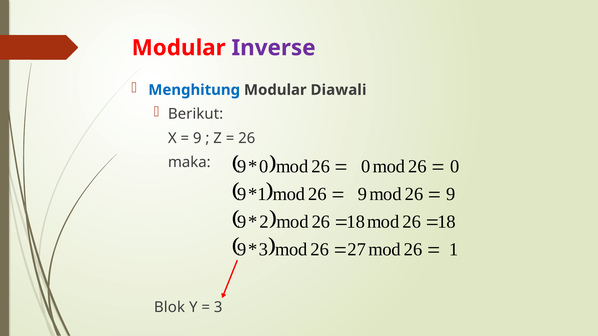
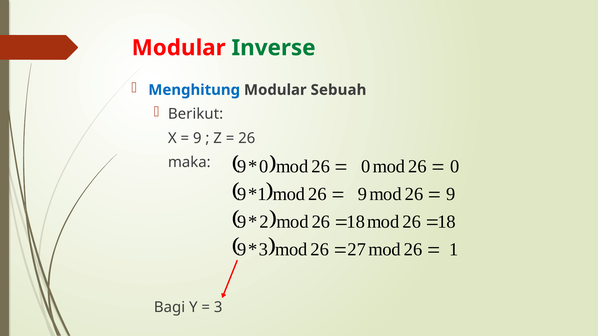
Inverse colour: purple -> green (274, 48)
Diawali: Diawali -> Sebuah (338, 90)
Blok: Blok -> Bagi (170, 308)
